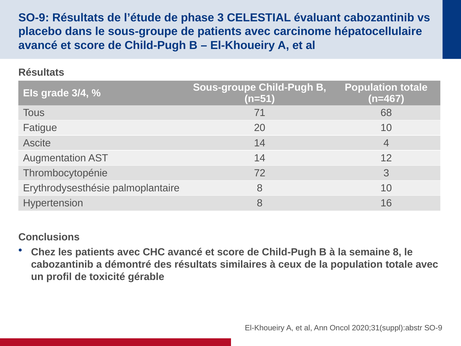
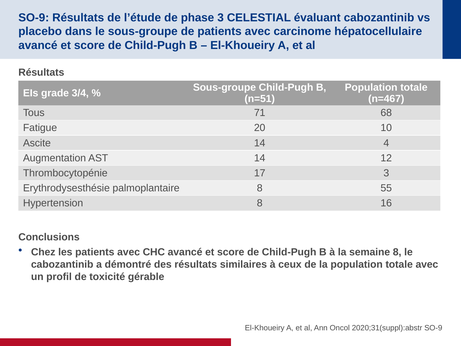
72: 72 -> 17 (260, 173)
8 10: 10 -> 55 (386, 188)
